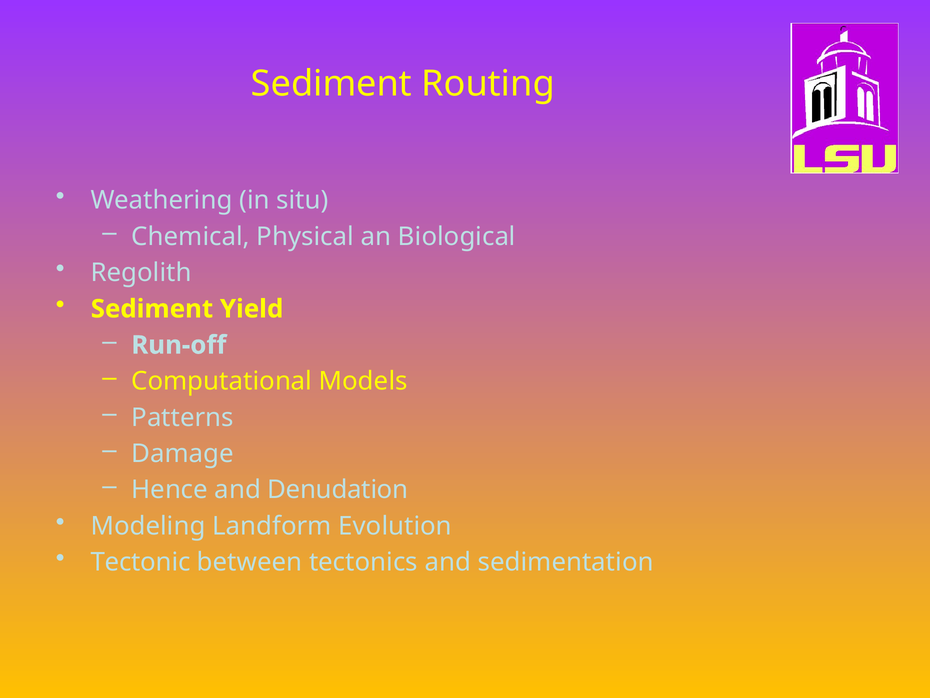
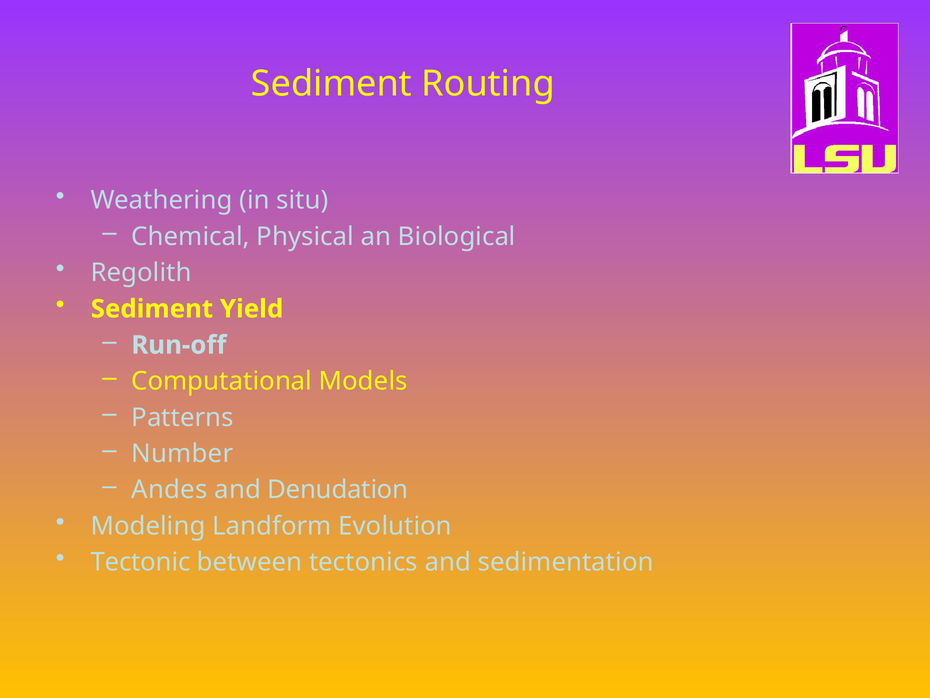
Damage: Damage -> Number (182, 453)
Hence: Hence -> Andes (169, 490)
